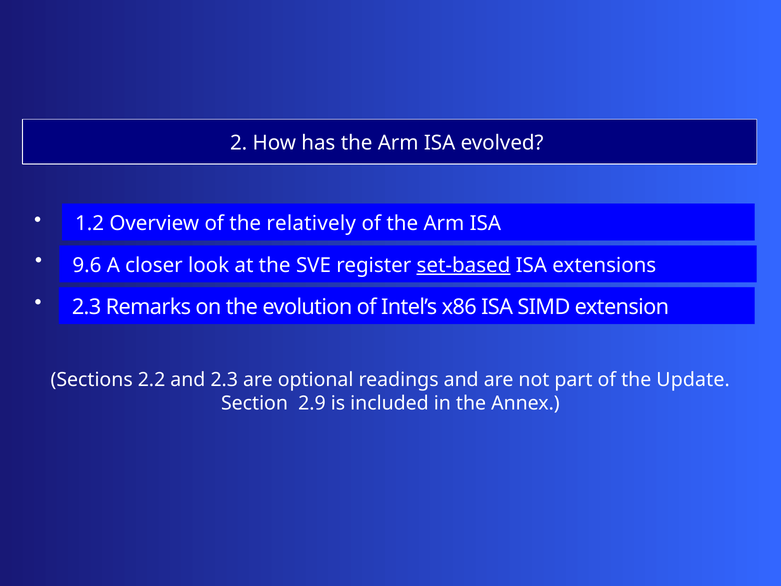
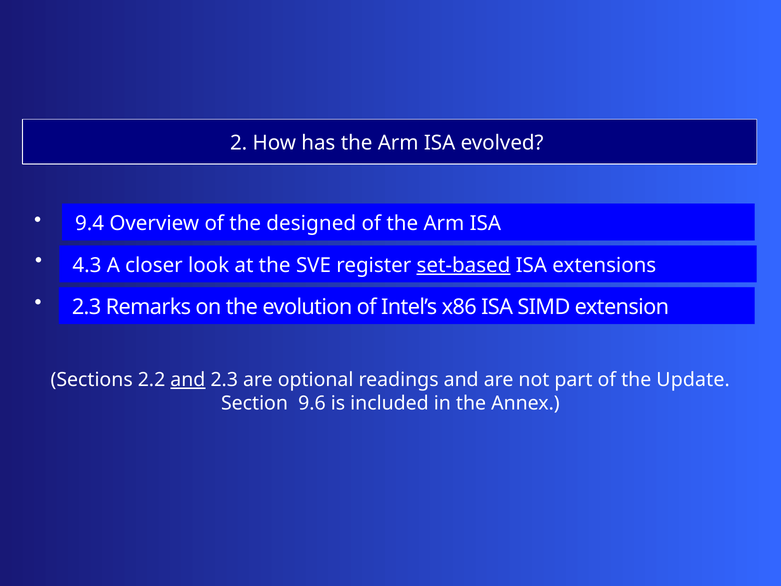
1.2: 1.2 -> 9.4 (90, 223)
relatively: relatively -> designed (311, 223)
9.6: 9.6 -> 4.3 (87, 265)
and underline: none -> present (188, 380)
2.9: 2.9 -> 9.6 (312, 403)
